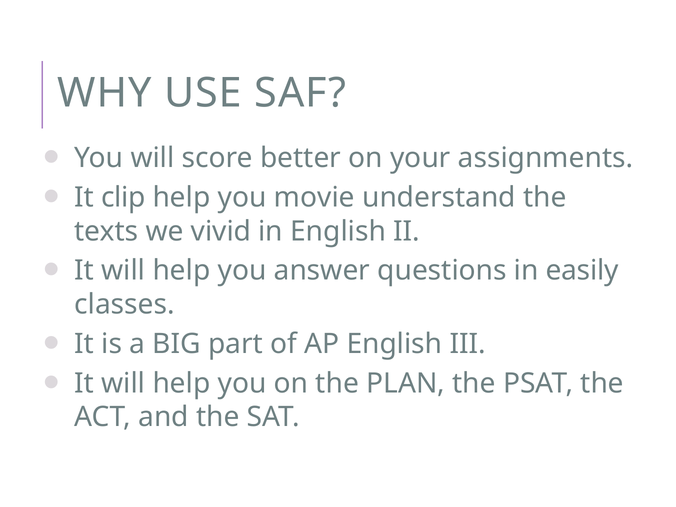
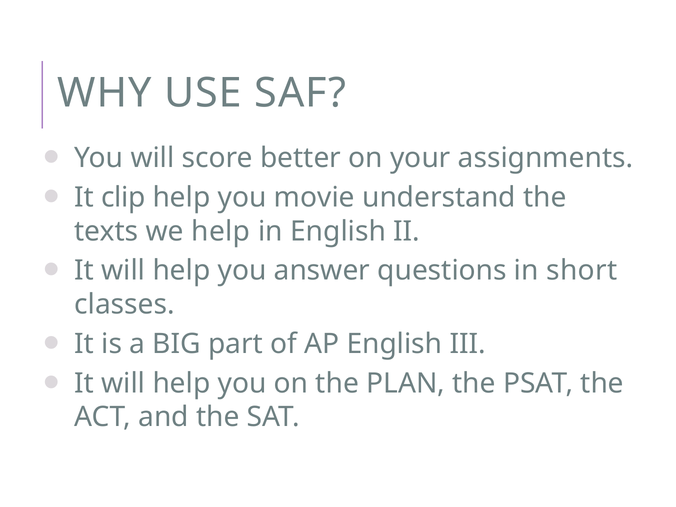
we vivid: vivid -> help (221, 231)
easily: easily -> short (582, 271)
